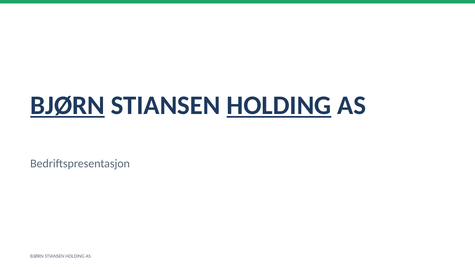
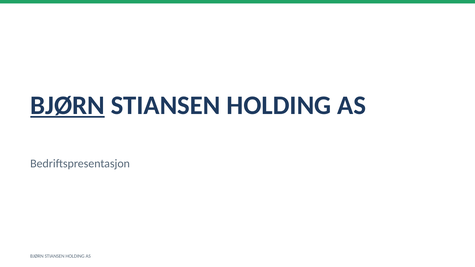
HOLDING underline: present -> none (279, 105)
